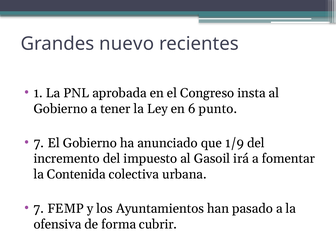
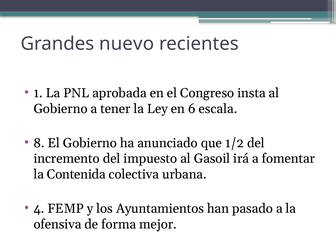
punto: punto -> escala (218, 109)
7: 7 -> 8 (39, 143)
1/9: 1/9 -> 1/2 (235, 143)
7: 7 -> 4 (39, 209)
cubrir: cubrir -> mejor (158, 224)
